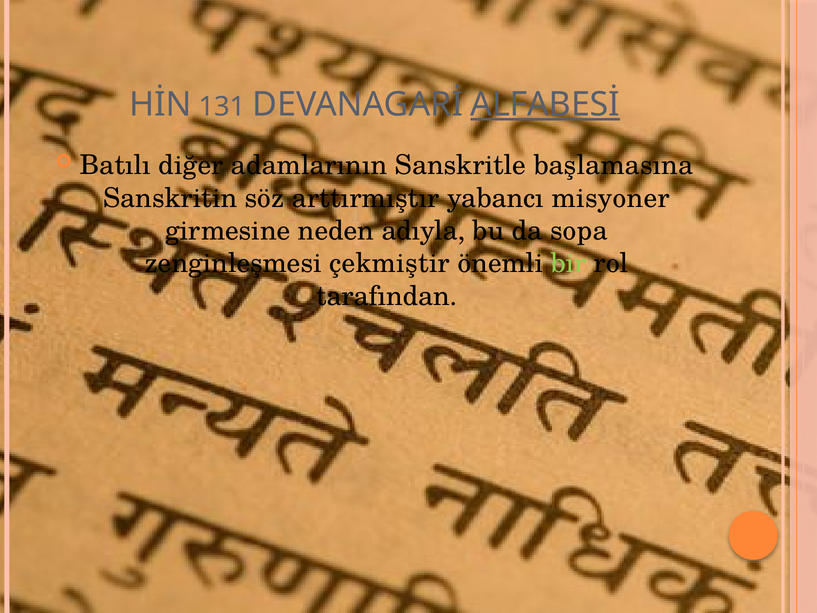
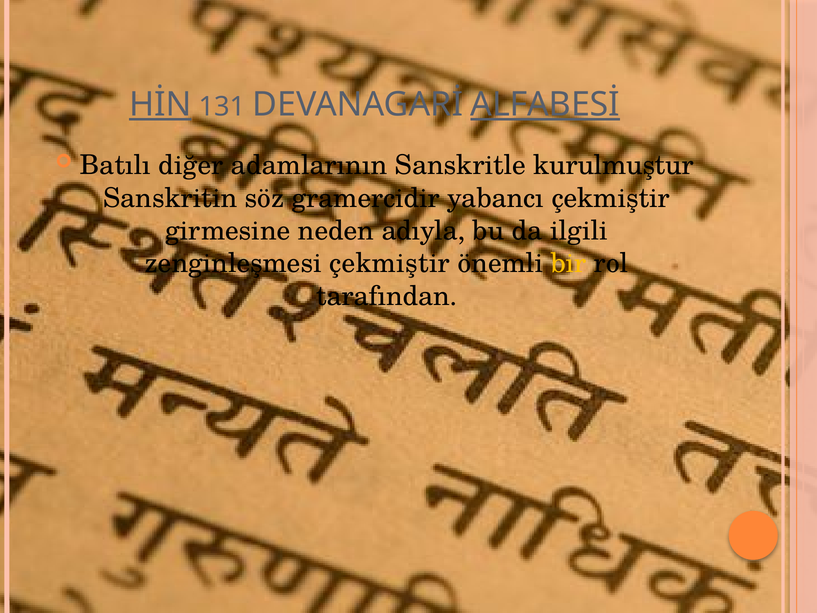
HİN underline: none -> present (160, 105)
başlamasına: başlamasına -> kurulmuştur (614, 165)
arttırmıştır: arttırmıştır -> gramercidir (366, 198)
yabancı misyoner: misyoner -> çekmiştir (611, 198)
sopa: sopa -> ilgili (579, 231)
bir colour: light green -> yellow (568, 263)
